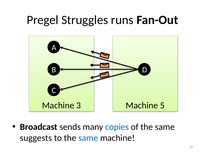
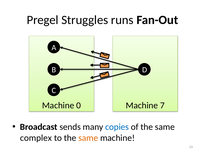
3: 3 -> 0 (79, 105)
5: 5 -> 7 (162, 105)
suggests: suggests -> complex (36, 138)
same colour: blue -> orange (88, 138)
